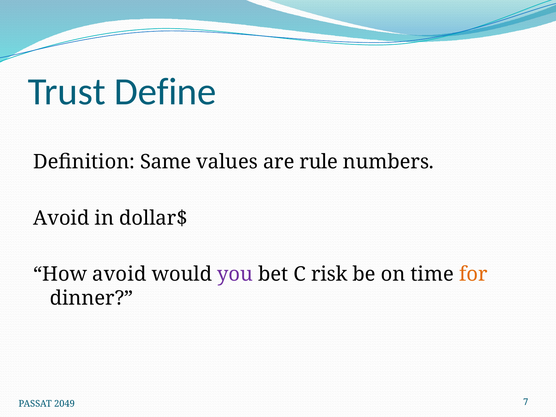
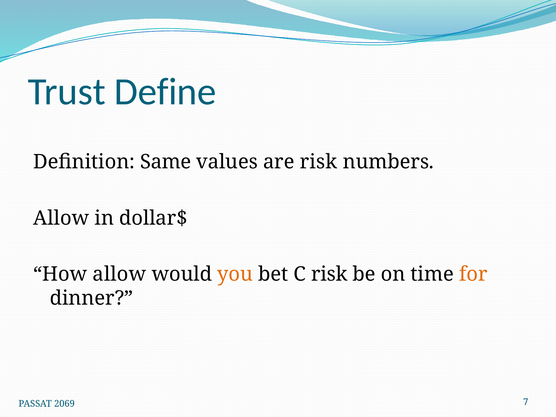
are rule: rule -> risk (319, 162)
Avoid: Avoid -> Allow (61, 218)
How avoid: avoid -> allow (119, 274)
you colour: purple -> orange (235, 274)
2049: 2049 -> 2069 (64, 404)
